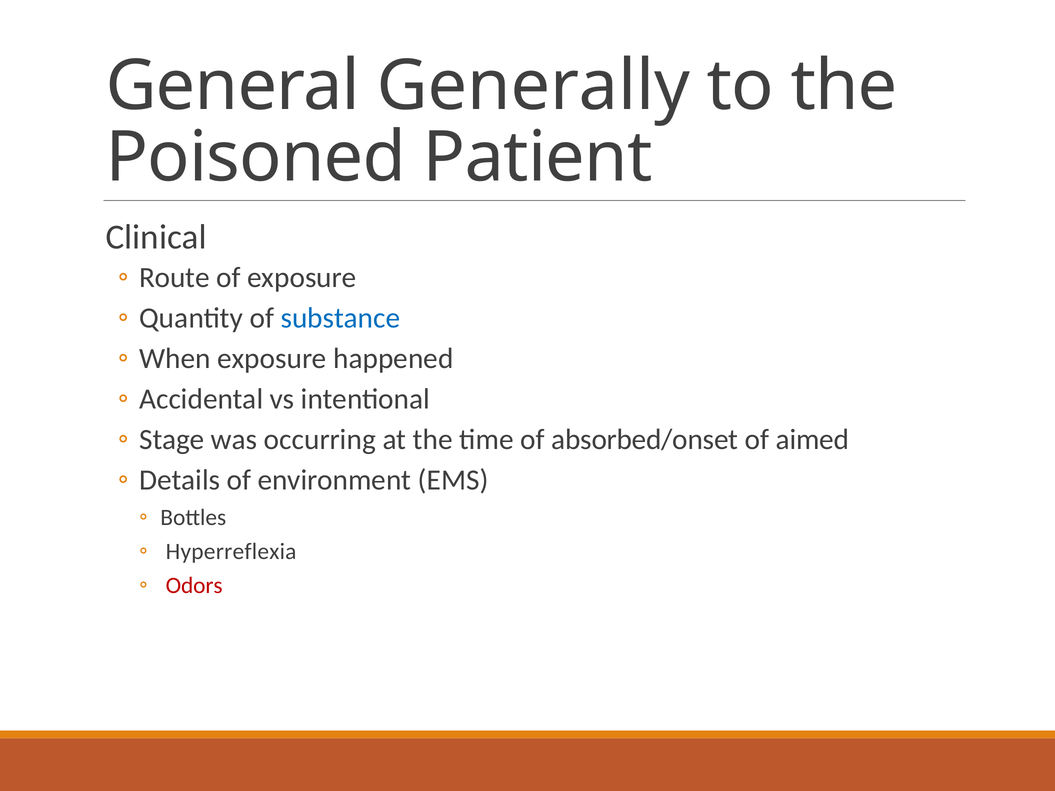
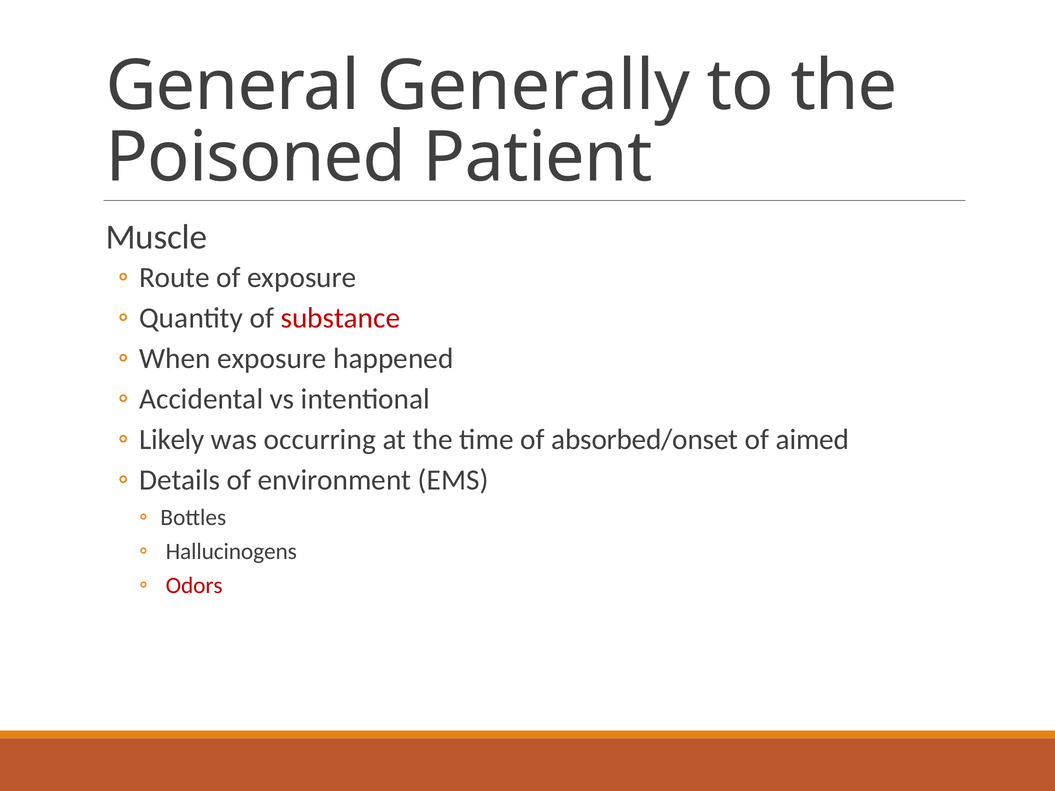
Clinical: Clinical -> Muscle (156, 237)
substance colour: blue -> red (340, 318)
Stage: Stage -> Likely (172, 440)
Hyperreflexia: Hyperreflexia -> Hallucinogens (231, 552)
